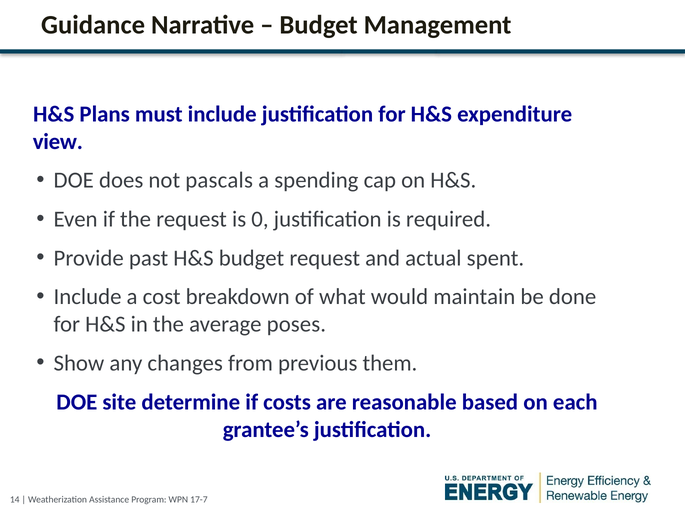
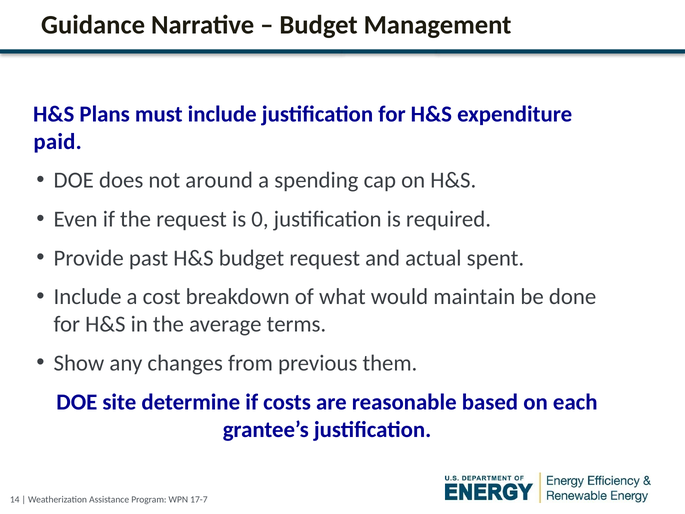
view: view -> paid (58, 141)
pascals: pascals -> around (219, 180)
poses: poses -> terms (296, 324)
